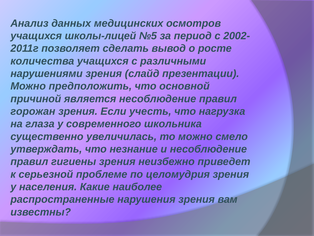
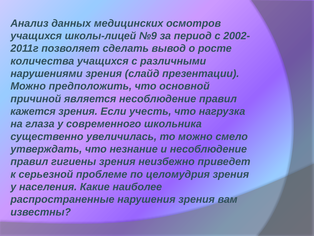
№5: №5 -> №9 (148, 36)
горожан: горожан -> кажется (33, 111)
